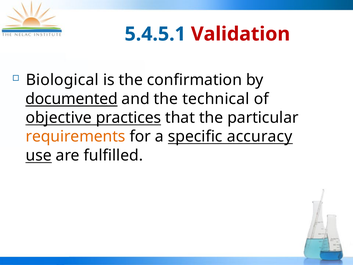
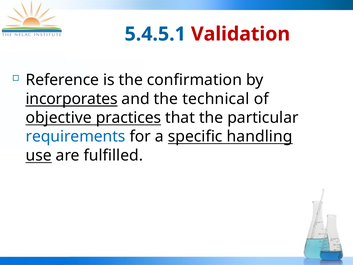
Biological: Biological -> Reference (62, 80)
documented: documented -> incorporates (72, 99)
requirements colour: orange -> blue (76, 136)
accuracy: accuracy -> handling (260, 136)
